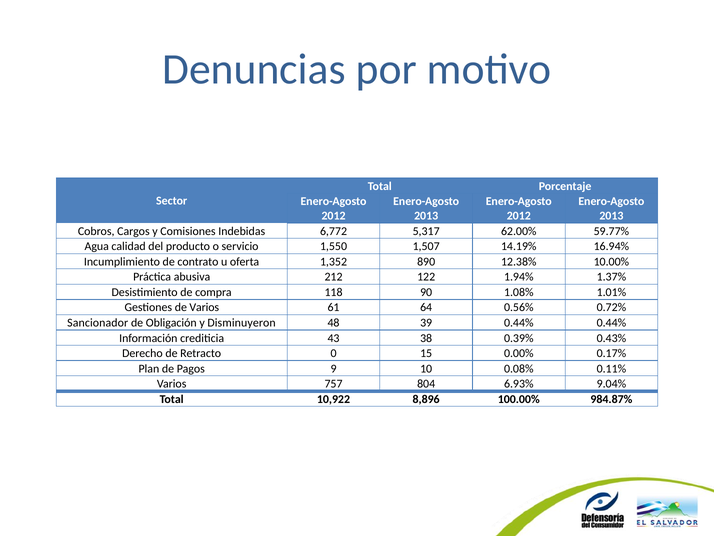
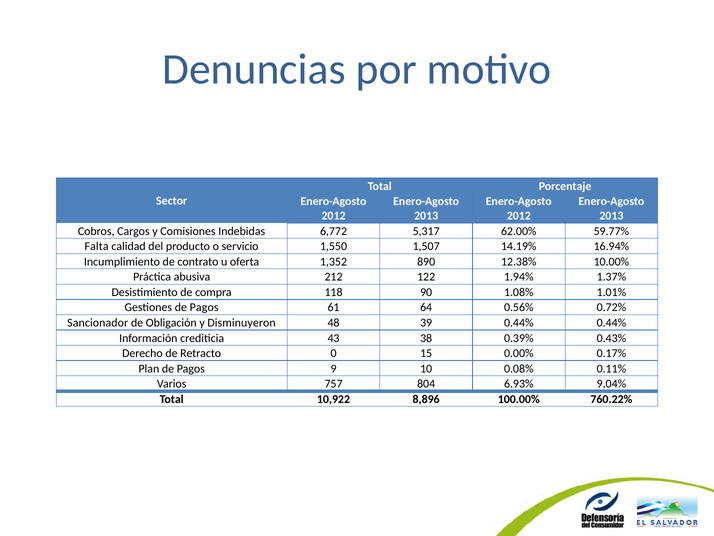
Agua: Agua -> Falta (97, 246)
Gestiones de Varios: Varios -> Pagos (204, 307)
984.87%: 984.87% -> 760.22% (611, 399)
